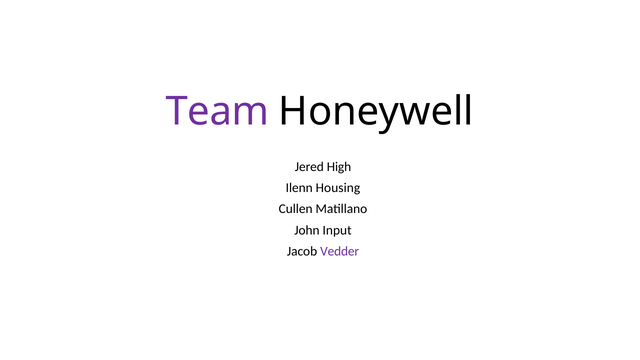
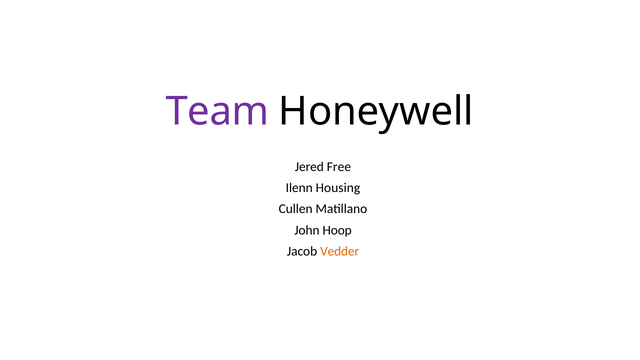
High: High -> Free (339, 167)
Input: Input -> Hoop (337, 230)
Vedder colour: purple -> orange (340, 251)
